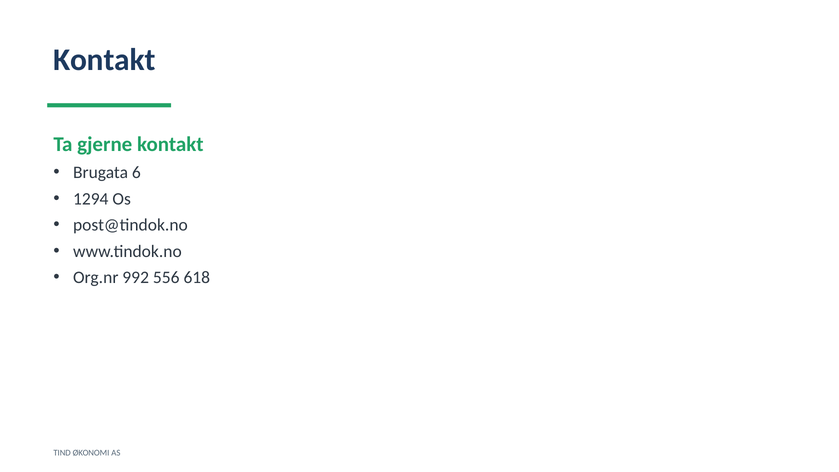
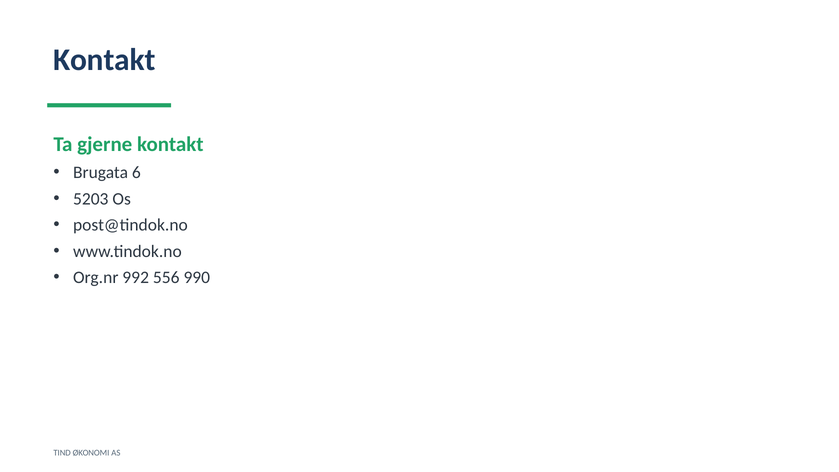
1294: 1294 -> 5203 (91, 199)
618: 618 -> 990 (197, 277)
